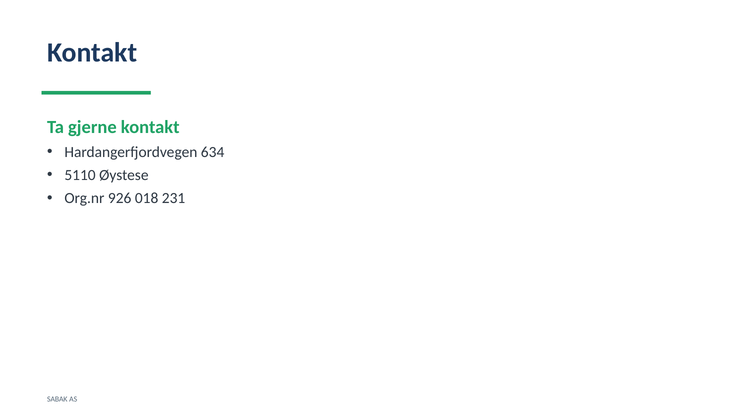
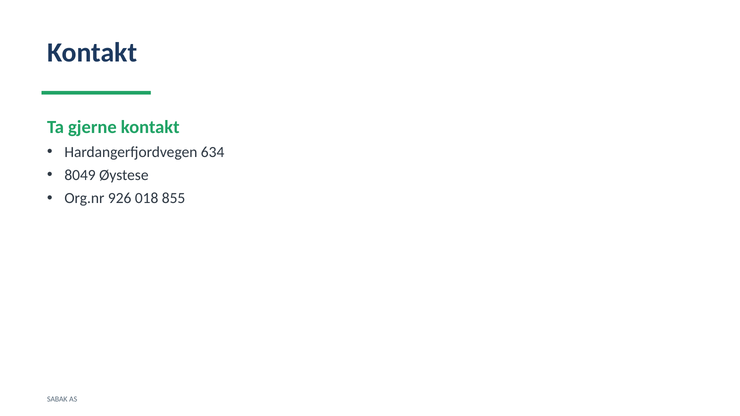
5110: 5110 -> 8049 (80, 175)
231: 231 -> 855 (174, 198)
